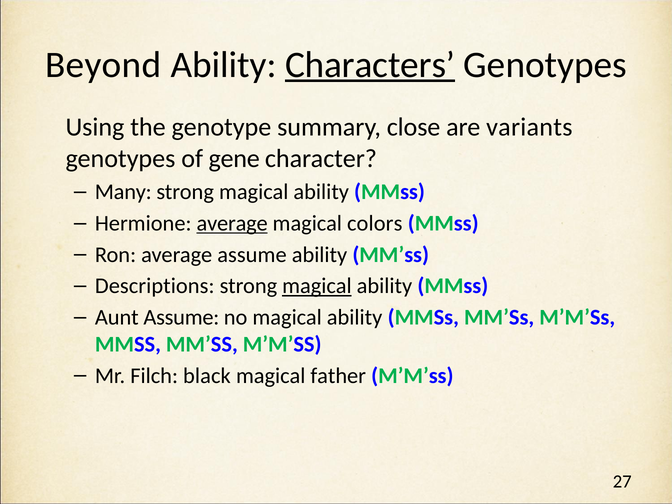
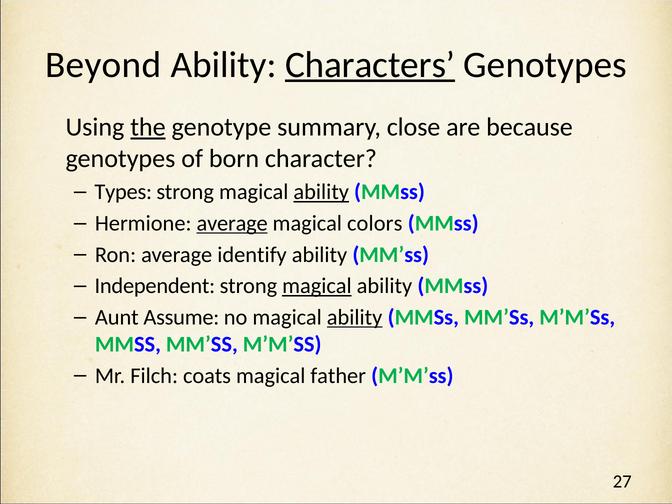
the underline: none -> present (148, 127)
variants: variants -> because (530, 127)
gene: gene -> born (234, 159)
Many: Many -> Types (123, 192)
ability underline: none -> present (321, 192)
average assume: assume -> identify (252, 255)
Descriptions: Descriptions -> Independent (155, 286)
ability underline: none -> present (355, 317)
black: black -> coats (207, 376)
